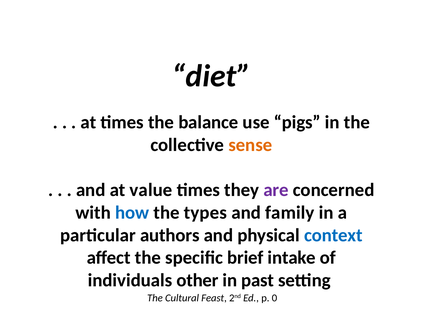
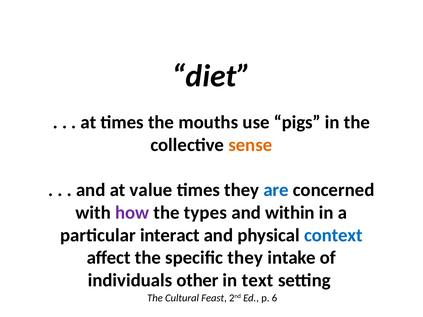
balance: balance -> mouths (208, 123)
are colour: purple -> blue (276, 190)
how colour: blue -> purple (132, 213)
family: family -> within (290, 213)
authors: authors -> interact (170, 235)
specific brief: brief -> they (245, 258)
past: past -> text (258, 280)
0: 0 -> 6 (274, 298)
